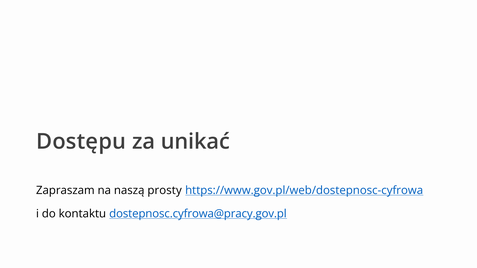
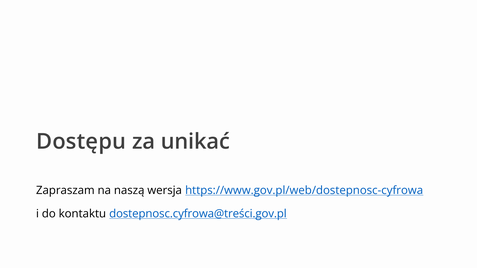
prosty: prosty -> wersja (165, 191)
dostepnosc.cyfrowa@pracy.gov.pl: dostepnosc.cyfrowa@pracy.gov.pl -> dostepnosc.cyfrowa@treści.gov.pl (198, 214)
